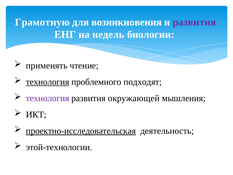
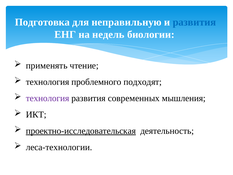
Грамотную: Грамотную -> Подготовка (42, 22)
возникновения: возникновения -> неправильную (127, 22)
развития colour: purple -> blue (194, 22)
технология underline: present -> none (48, 82)
окружающей: окружающей -> современных (134, 98)
этой-технологии: этой-технологии -> леса-технологии (59, 147)
